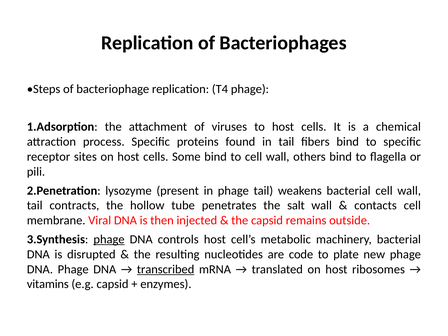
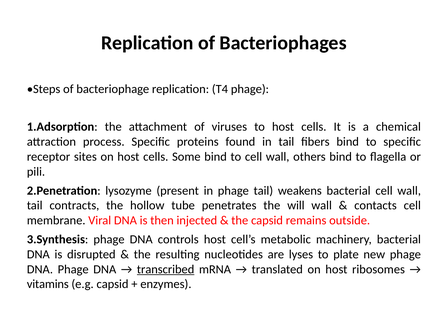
salt: salt -> will (296, 206)
phage underline: present -> none (109, 239)
code: code -> lyses (301, 254)
